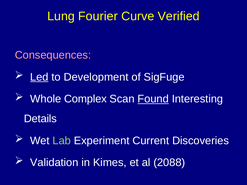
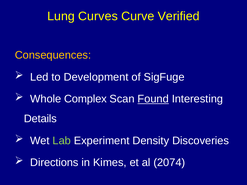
Fourier: Fourier -> Curves (98, 16)
Consequences colour: pink -> yellow (53, 55)
Led underline: present -> none (39, 77)
Current: Current -> Density (151, 141)
Validation: Validation -> Directions (54, 163)
2088: 2088 -> 2074 (169, 163)
